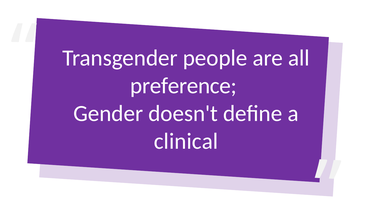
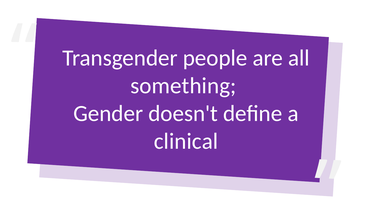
preference: preference -> something (183, 86)
